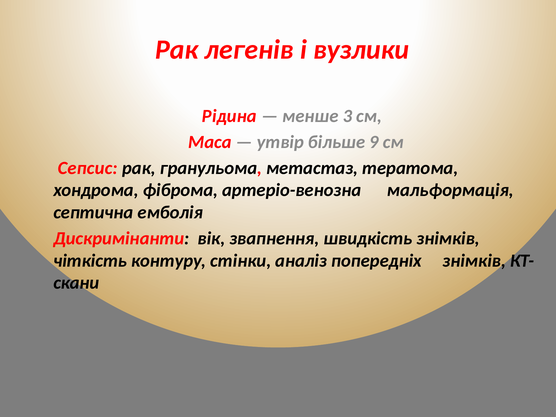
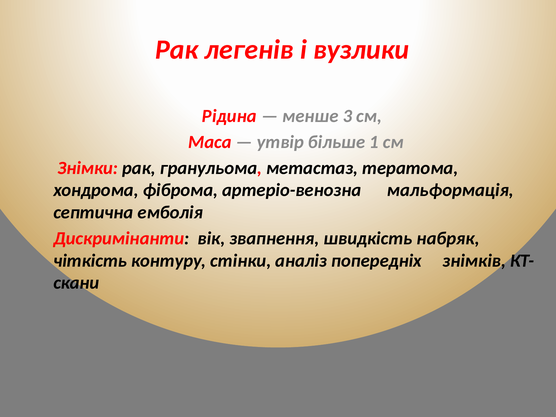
9: 9 -> 1 (374, 142)
Сепсис: Сепсис -> Знімки (88, 168)
швидкість знімків: знімків -> набряк (448, 238)
